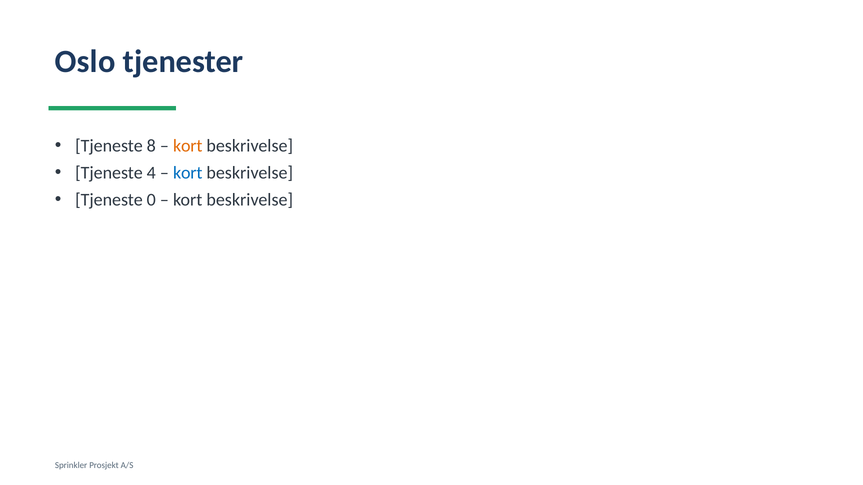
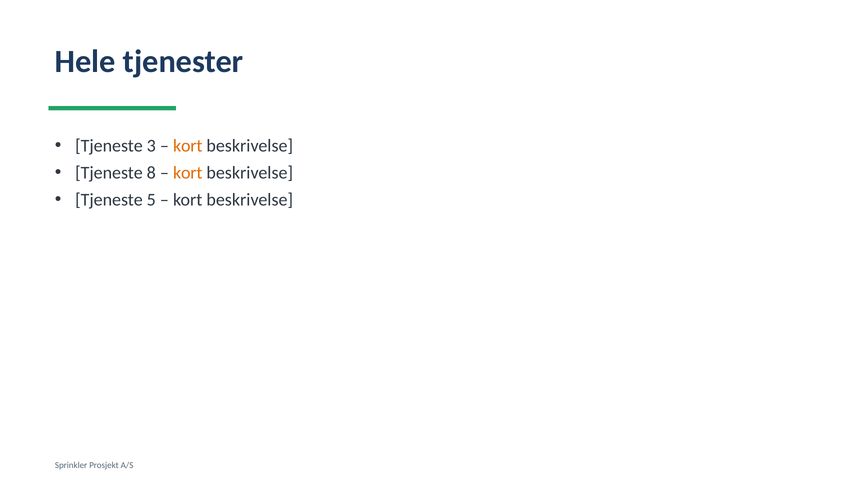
Oslo: Oslo -> Hele (85, 62)
8: 8 -> 3 (151, 146)
4: 4 -> 8 (151, 173)
kort colour: blue -> orange (188, 173)
0: 0 -> 5 (151, 200)
